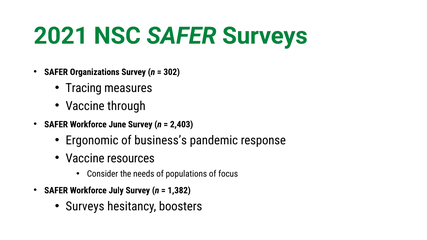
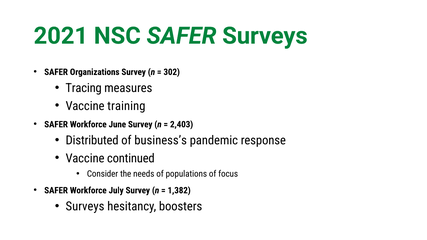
through: through -> training (126, 106)
Ergonomic: Ergonomic -> Distributed (92, 141)
resources: resources -> continued (131, 158)
